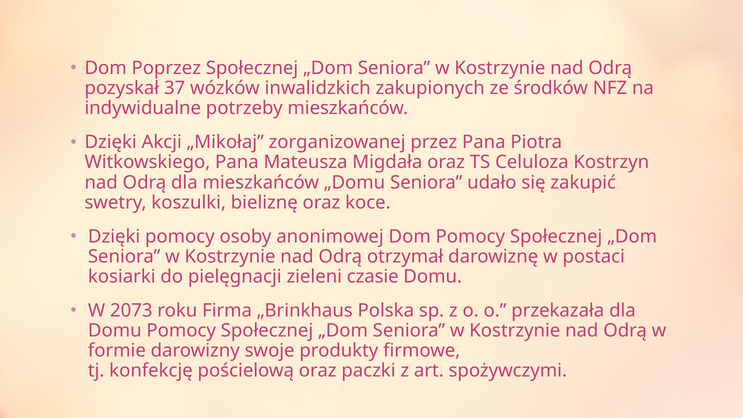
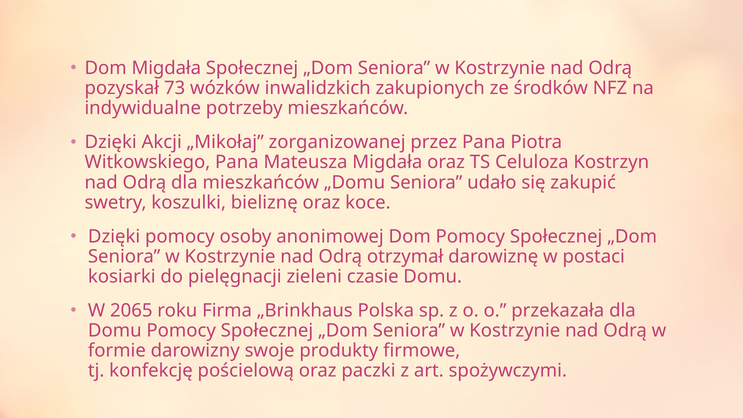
Dom Poprzez: Poprzez -> Migdała (166, 68)
37: 37 -> 73 (175, 88)
2073: 2073 -> 2065 (131, 310)
